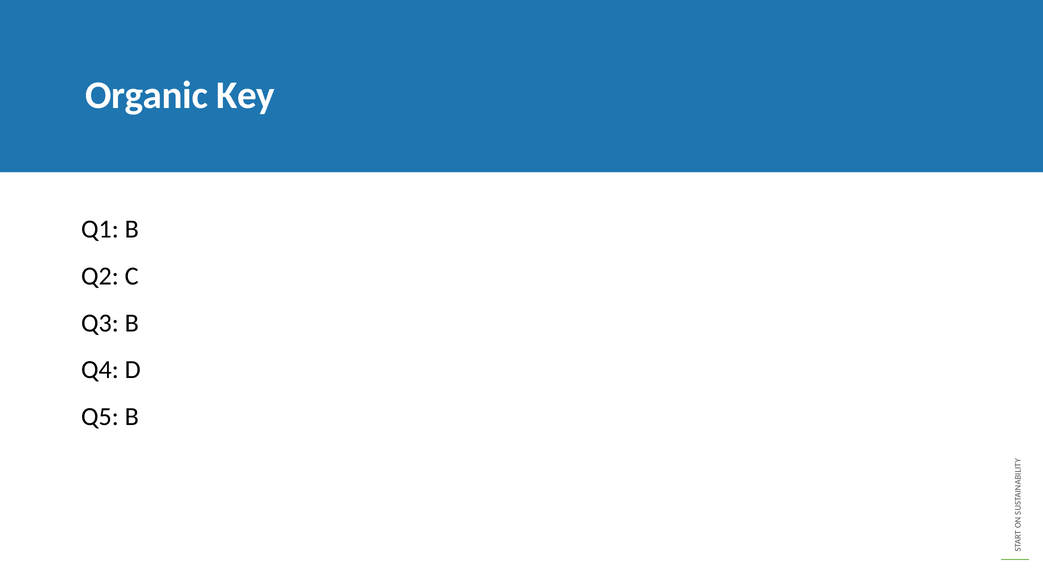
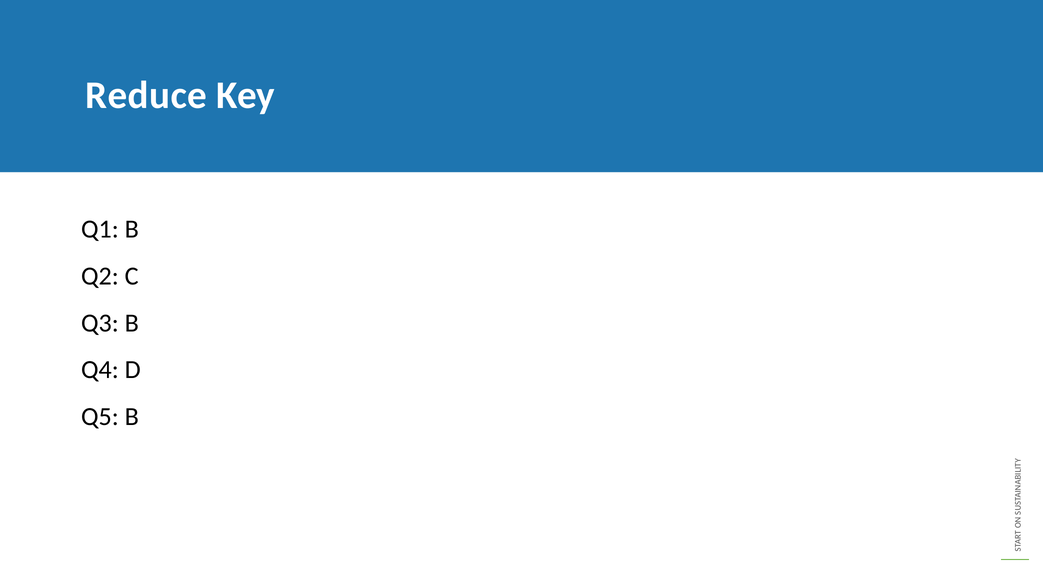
Organic: Organic -> Reduce (146, 96)
